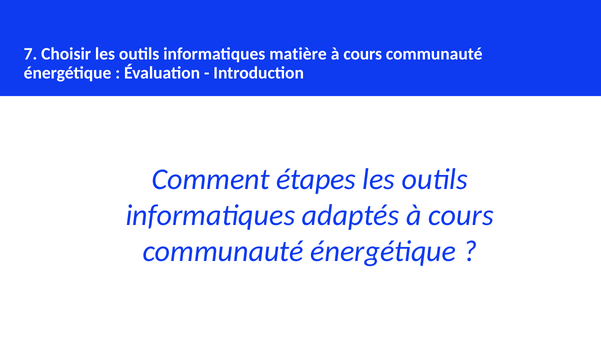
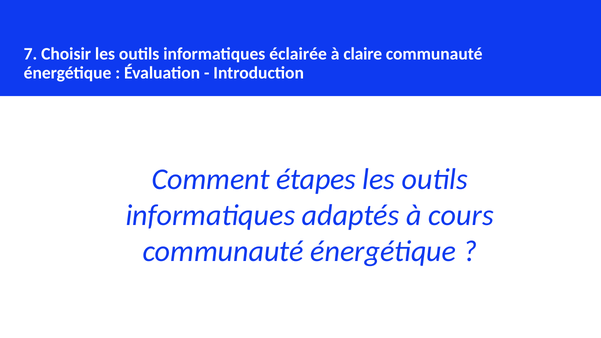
matière: matière -> éclairée (298, 54)
cours: cours -> claire (363, 54)
